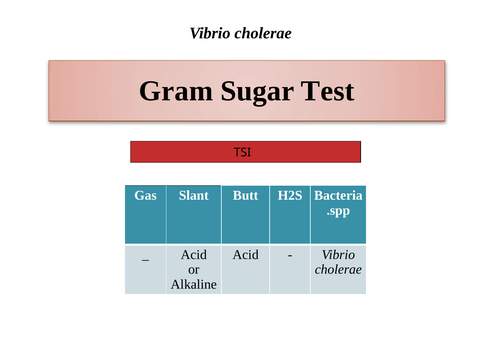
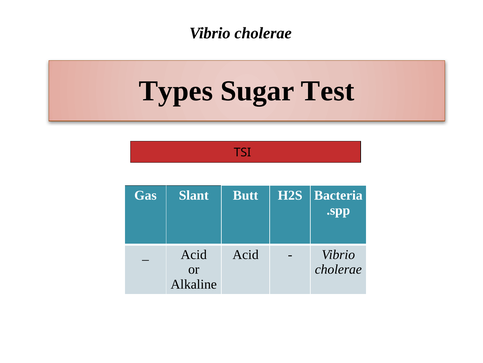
Gram: Gram -> Types (176, 91)
